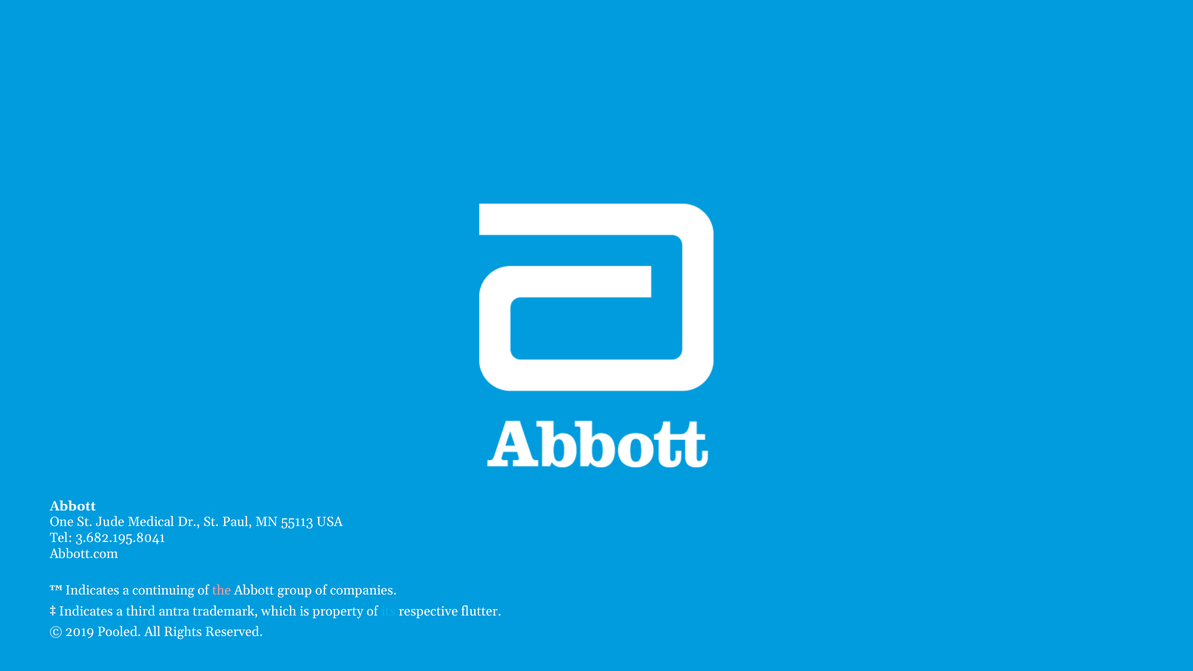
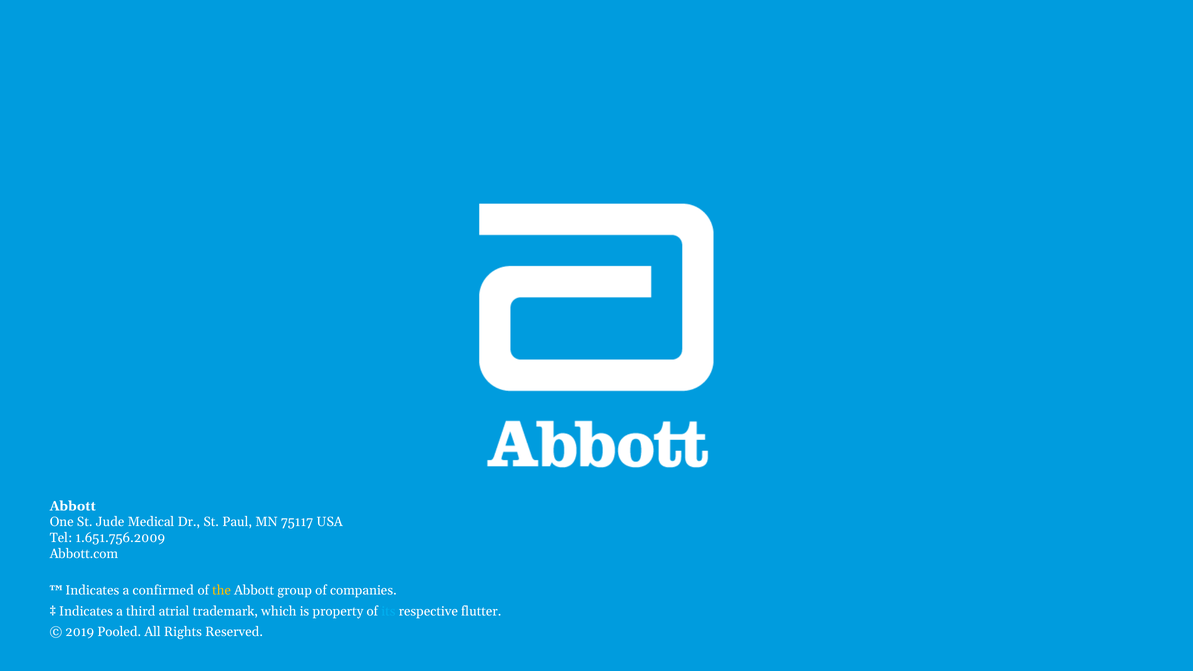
55113: 55113 -> 75117 (297, 522)
3.682.195.8041: 3.682.195.8041 -> 1.651.756.2009 (120, 538)
continuing: continuing -> confirmed (163, 590)
the colour: pink -> yellow (222, 590)
antra: antra -> atrial (174, 611)
